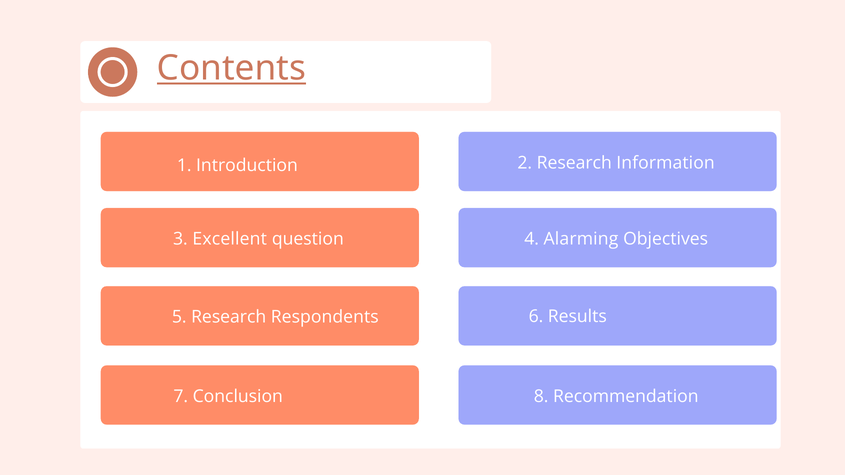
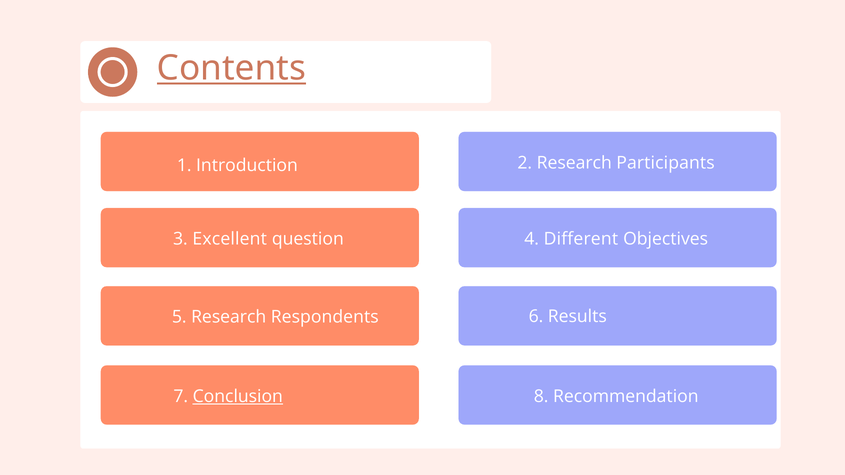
Information: Information -> Participants (666, 163)
Alarming: Alarming -> Different (581, 239)
Conclusion underline: none -> present (238, 396)
